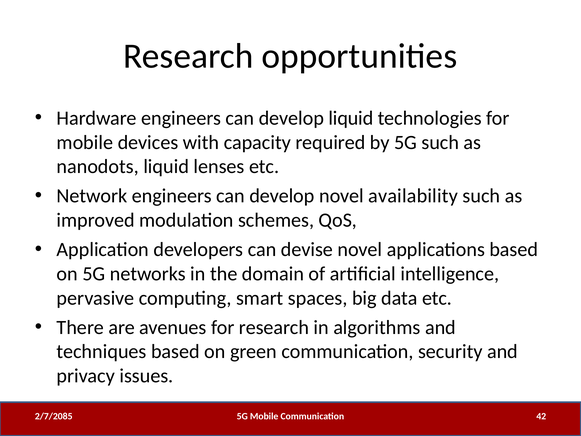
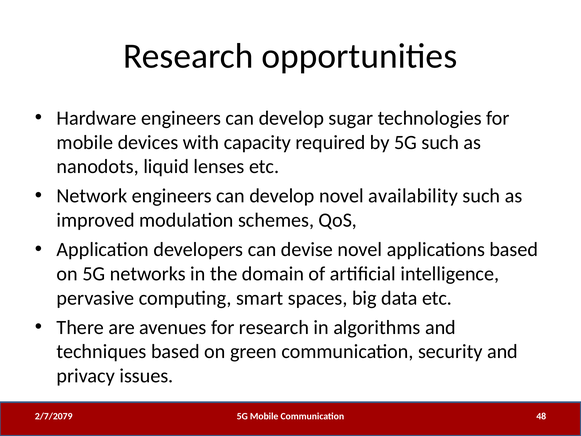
develop liquid: liquid -> sugar (351, 118)
42: 42 -> 48 (541, 416)
2/7/2085: 2/7/2085 -> 2/7/2079 (54, 416)
